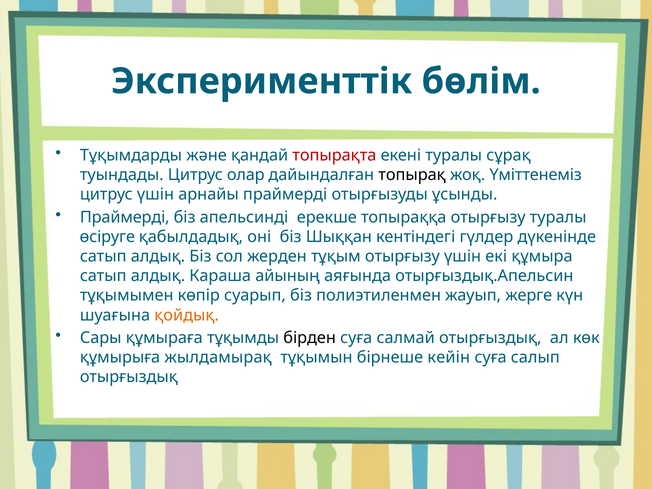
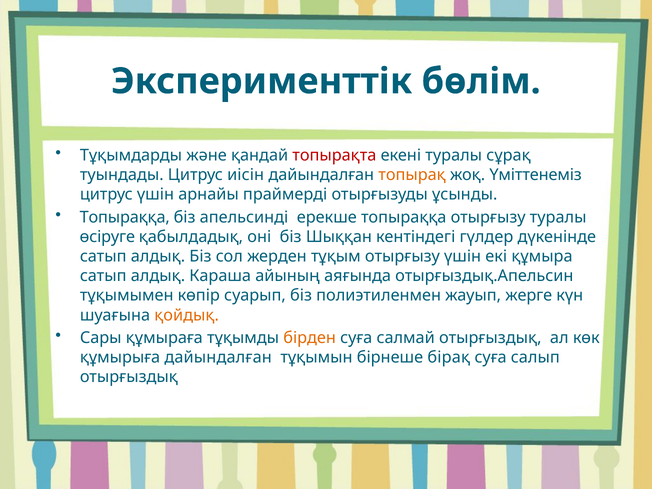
олар: олар -> иісін (246, 175)
топырақ colour: black -> orange (412, 175)
Праймерді: Праймерді -> Топыраққа (125, 217)
бірден colour: black -> orange (310, 338)
құмырыға жылдамырақ: жылдамырақ -> дайындалған (218, 358)
кейін: кейін -> бірақ (449, 358)
